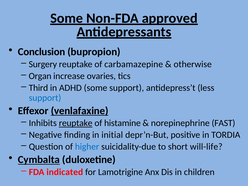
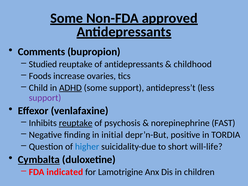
Conclusion: Conclusion -> Comments (42, 52)
Surgery: Surgery -> Studied (43, 64)
of carbamazepine: carbamazepine -> antidepressants (134, 64)
otherwise: otherwise -> childhood (193, 64)
Organ: Organ -> Foods (40, 76)
Third: Third -> Child (38, 88)
ADHD underline: none -> present (70, 88)
support colour: blue -> purple (45, 98)
venlafaxine underline: present -> none (80, 111)
histamine: histamine -> psychosis (122, 123)
